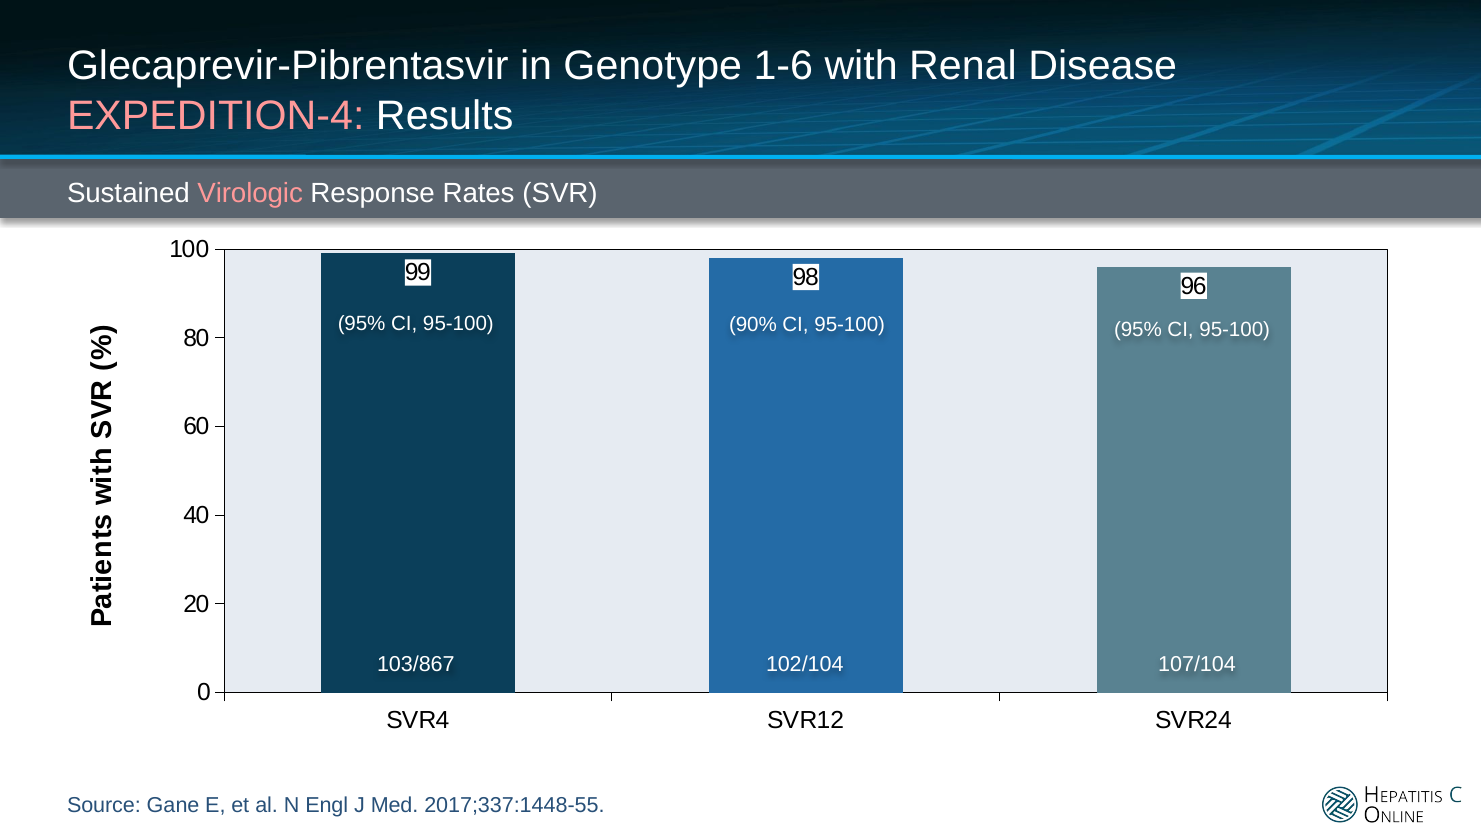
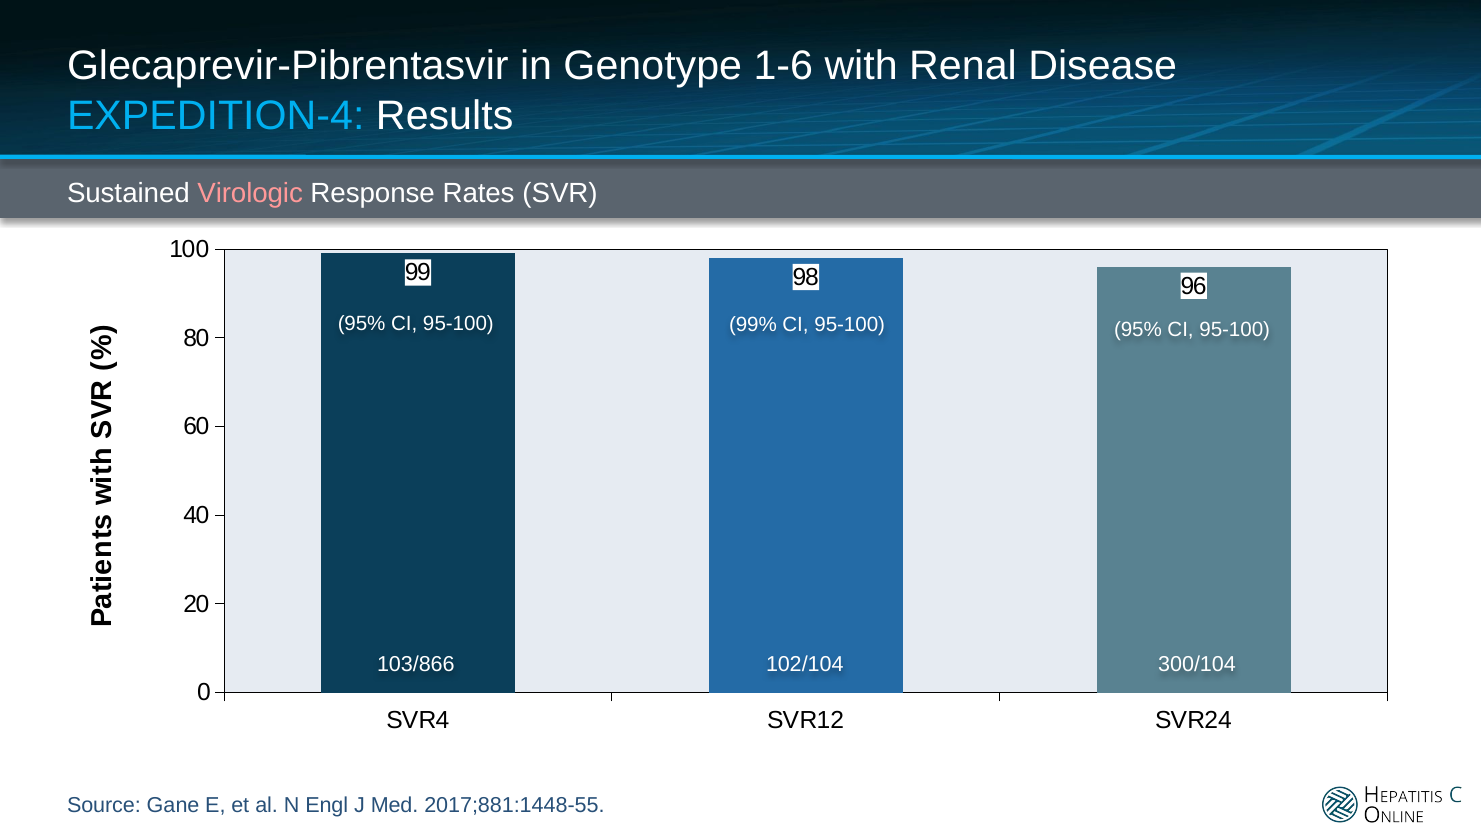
EXPEDITION-4 colour: pink -> light blue (216, 116)
90%: 90% -> 99% (753, 325)
103/867: 103/867 -> 103/866 (416, 665)
107/104: 107/104 -> 300/104 (1197, 665)
2017;337:1448-55: 2017;337:1448-55 -> 2017;881:1448-55 (514, 806)
